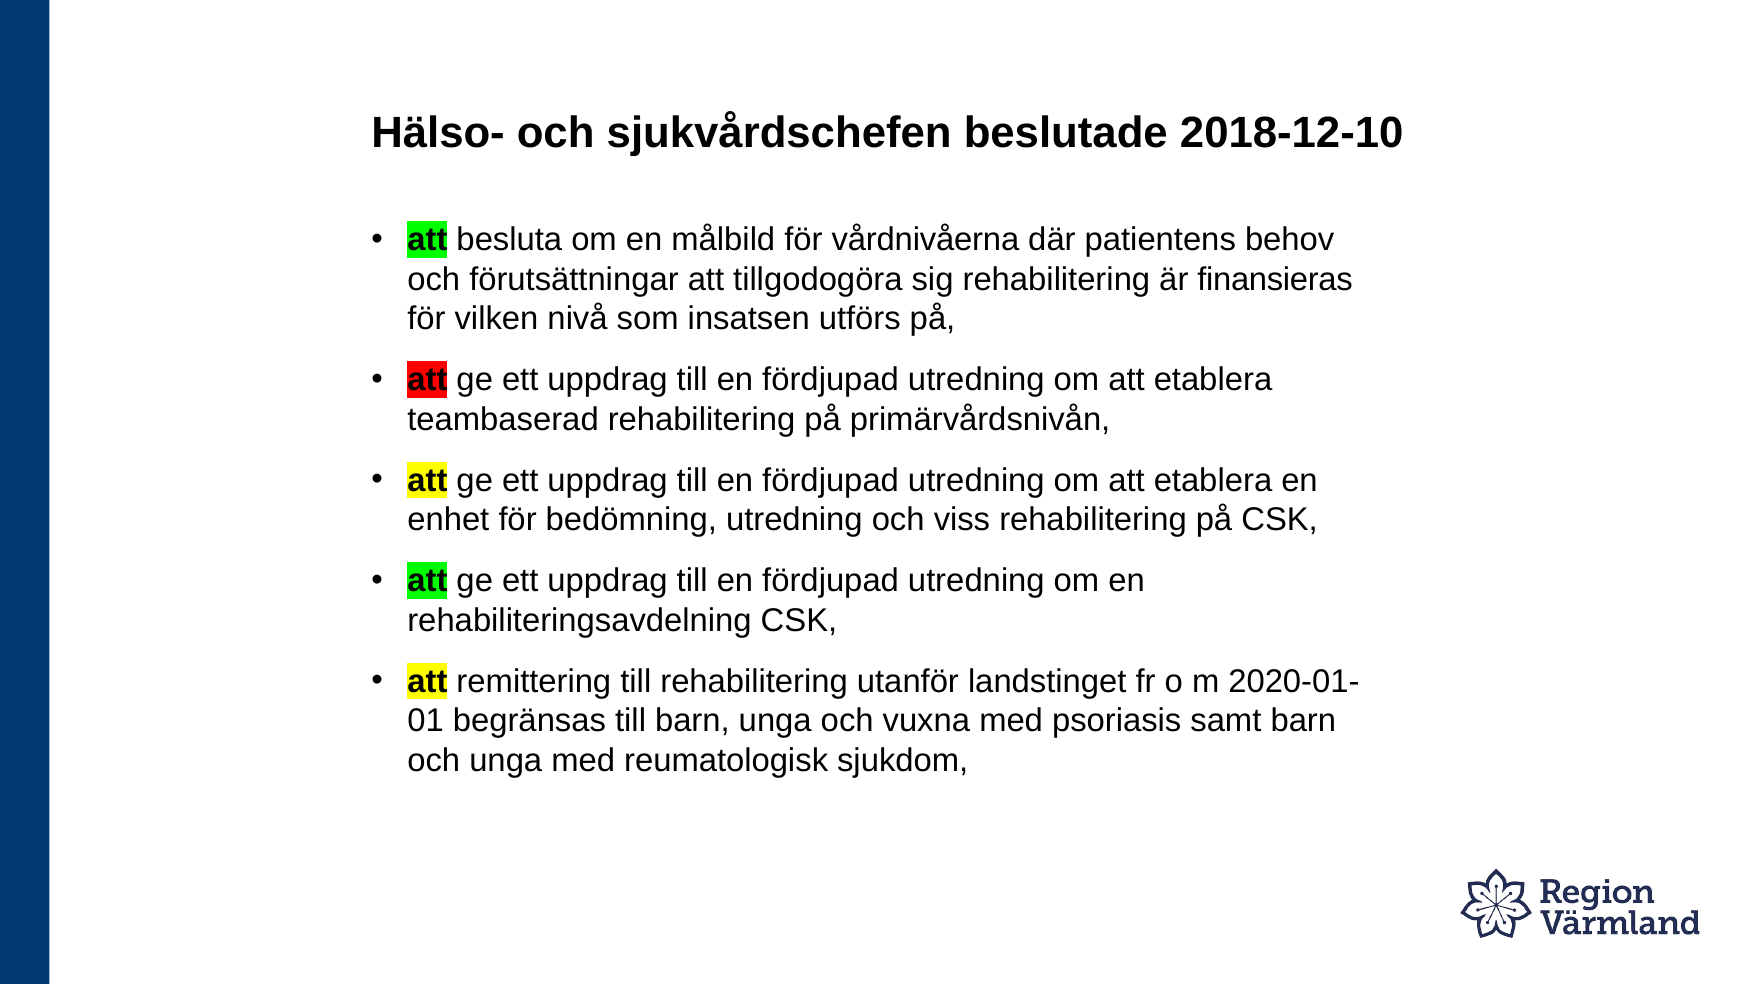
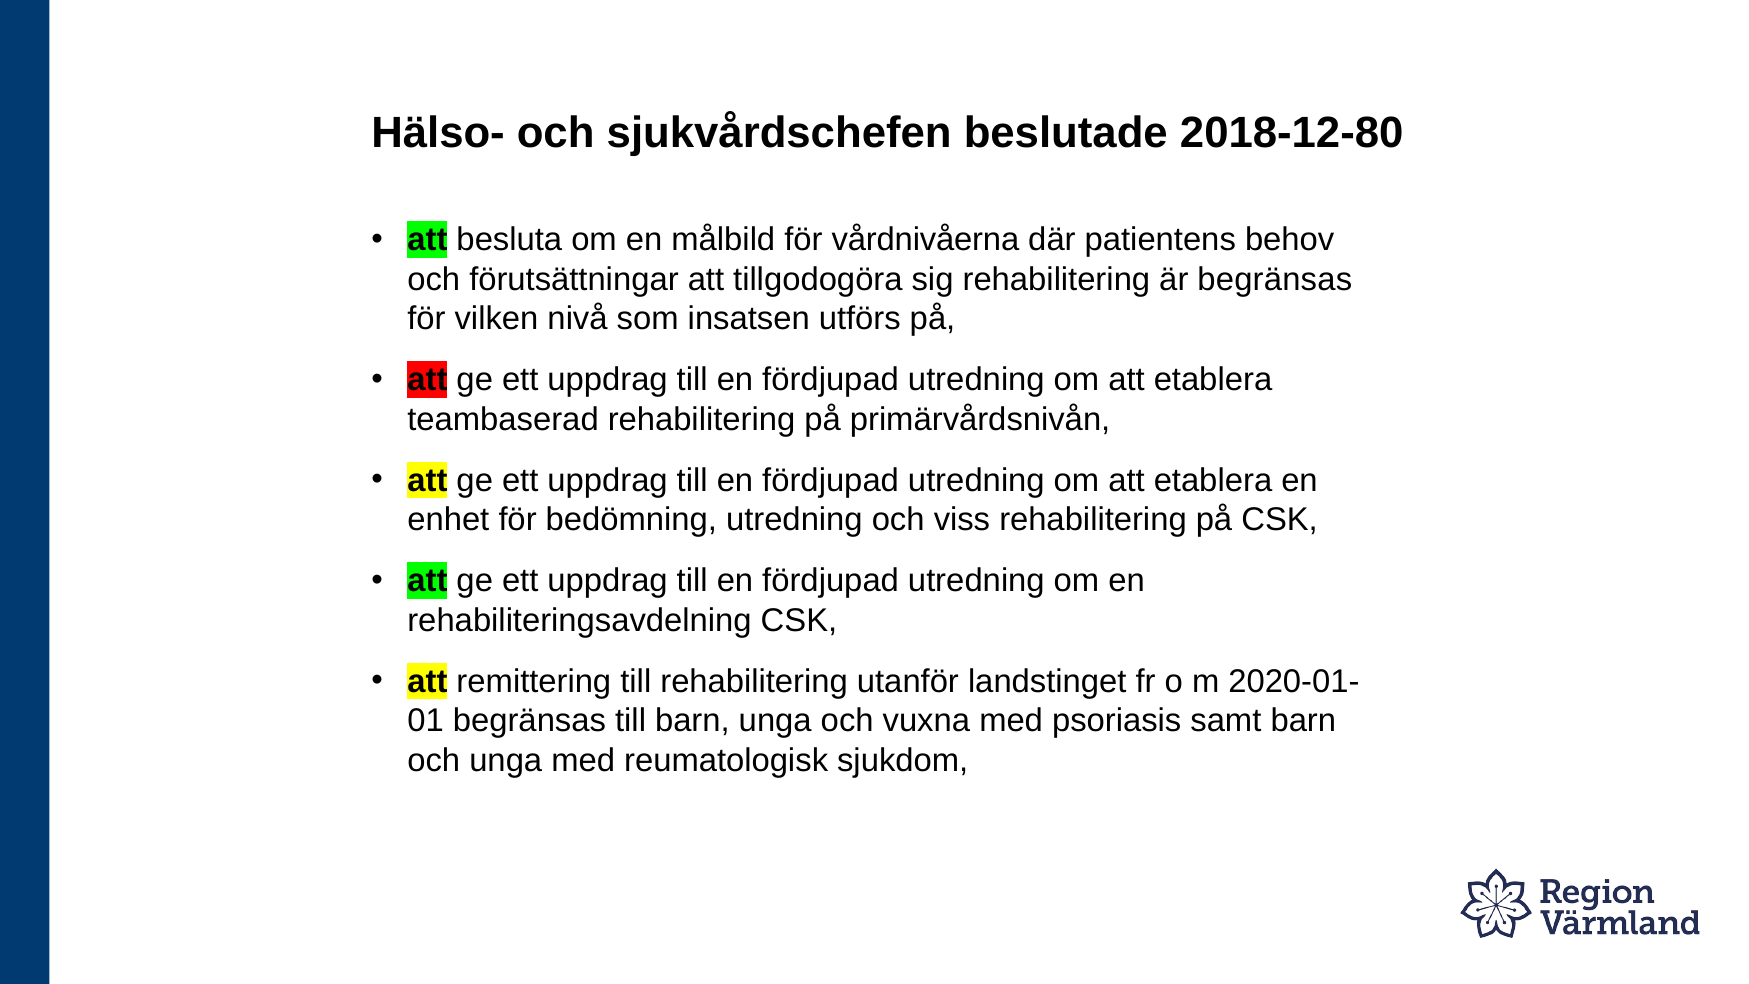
2018-12-10: 2018-12-10 -> 2018-12-80 (1292, 133)
är finansieras: finansieras -> begränsas (1275, 279)
